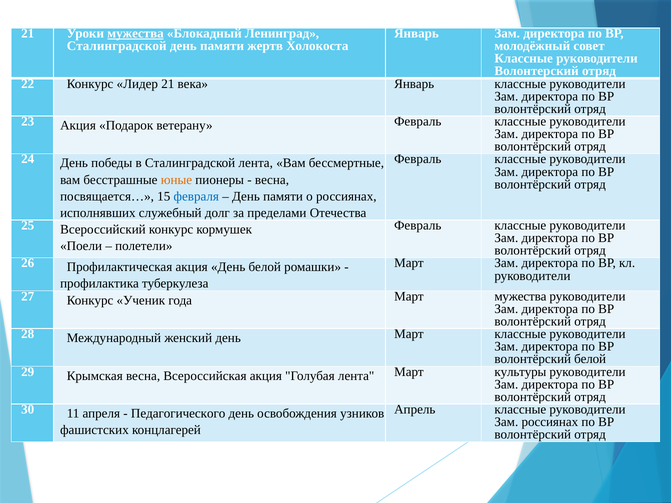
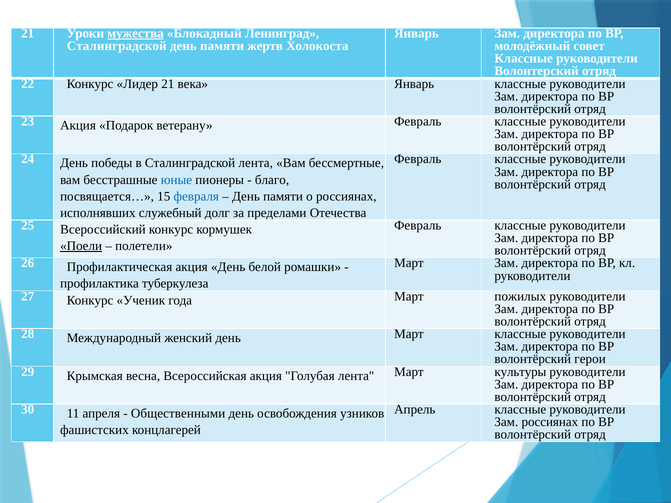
юные colour: orange -> blue (176, 180)
весна: весна -> благо (272, 180)
Поели underline: none -> present (81, 246)
Март мужества: мужества -> пожилых (520, 296)
волонтёрский белой: белой -> герои (590, 359)
Педагогического: Педагогического -> Общественными (178, 414)
